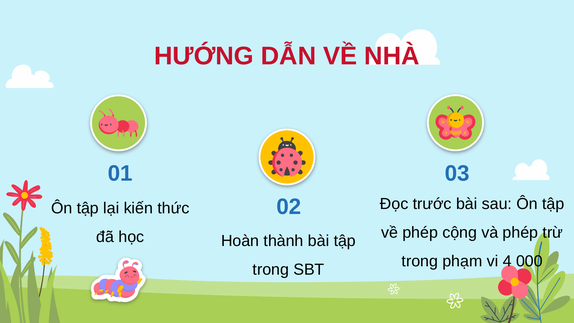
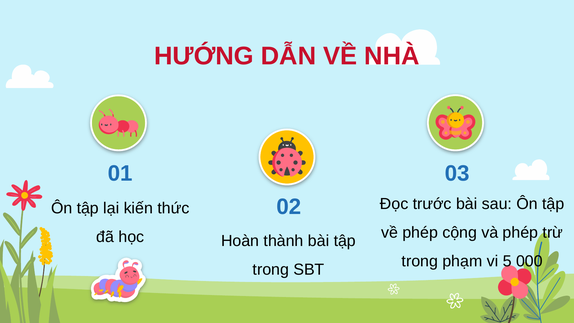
4: 4 -> 5 (507, 261)
